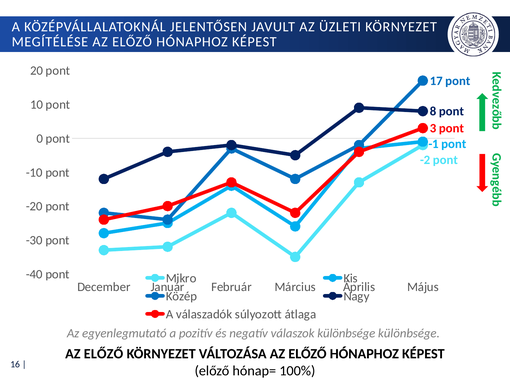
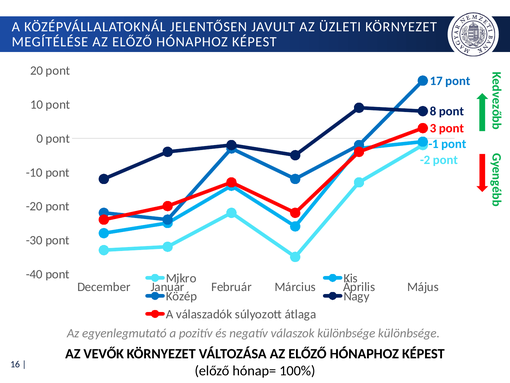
ELŐZŐ: ELŐZŐ -> VEVŐK (104, 353)
